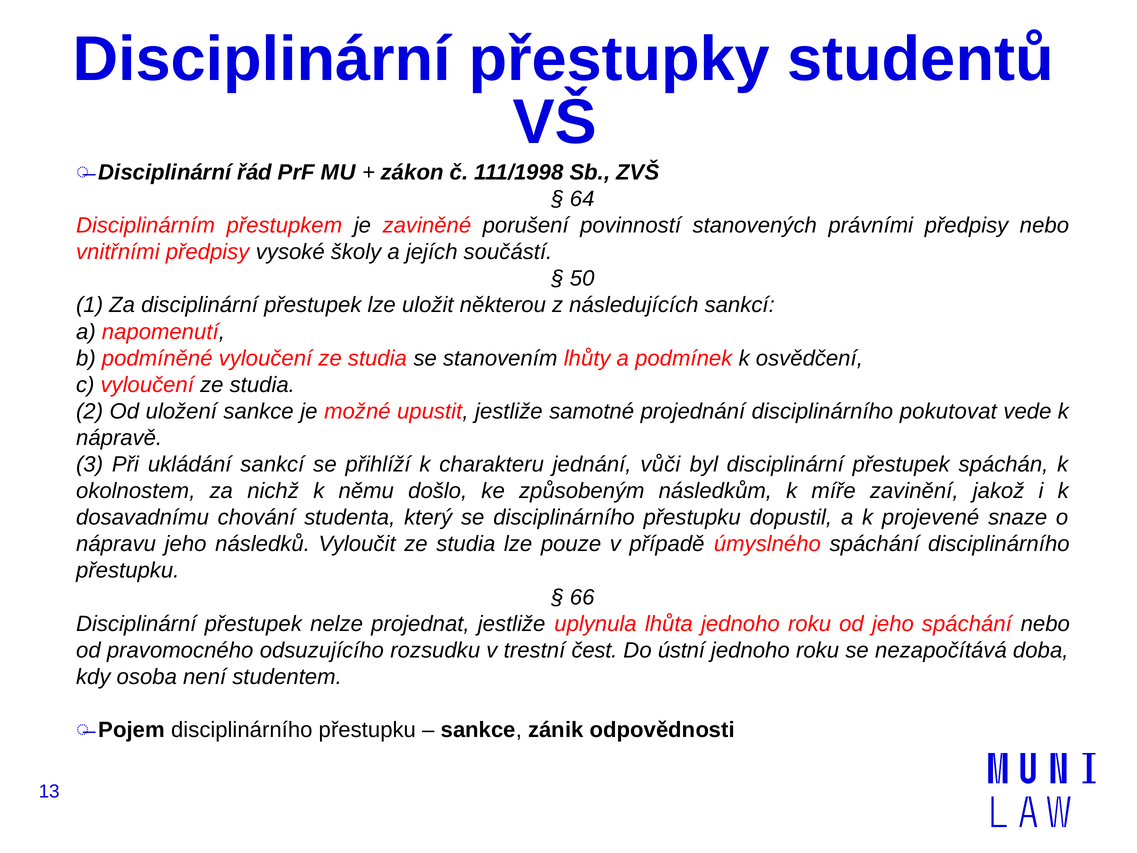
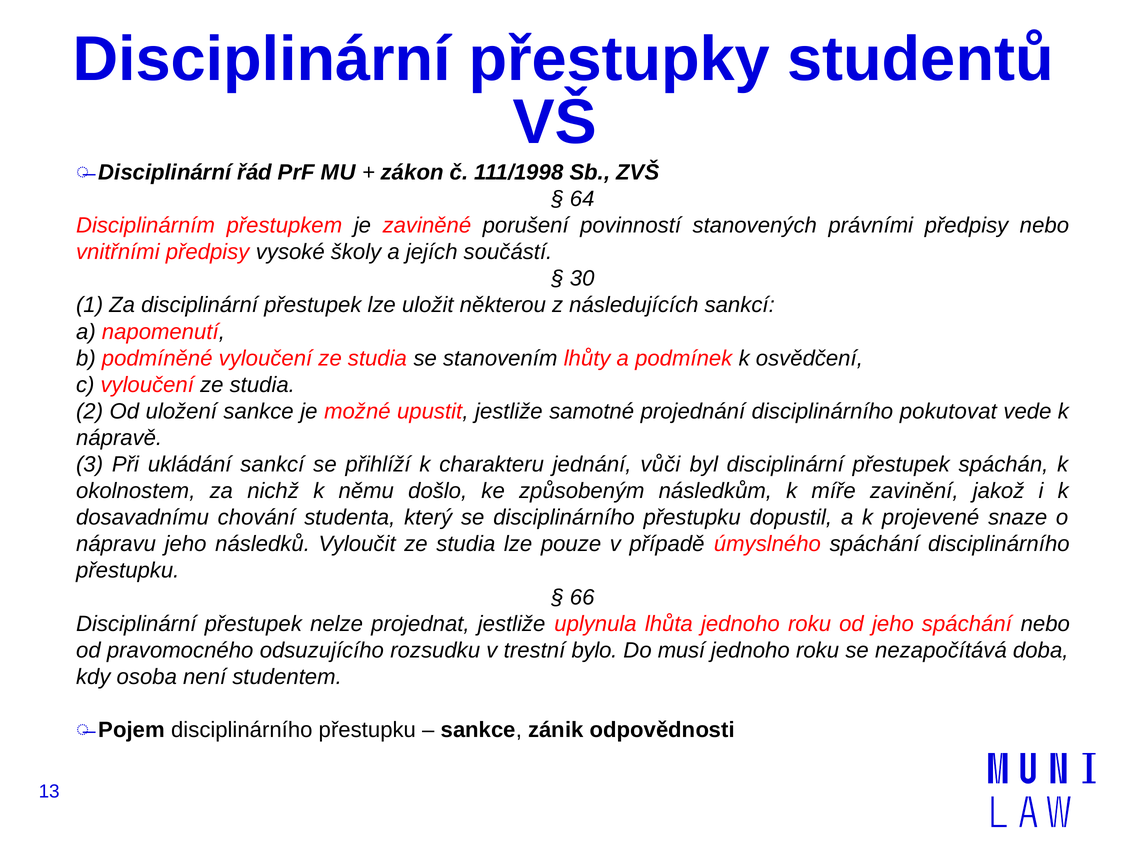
50: 50 -> 30 (582, 278)
čest: čest -> bylo (594, 650)
ústní: ústní -> musí (681, 650)
